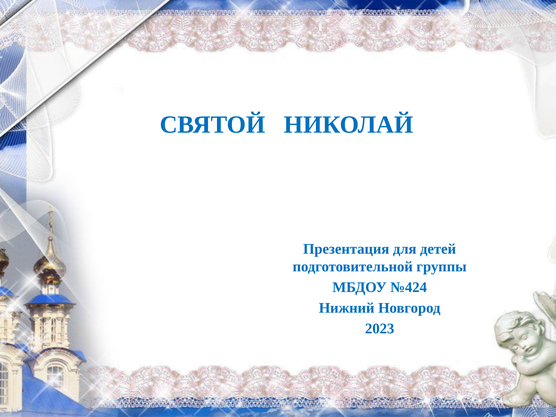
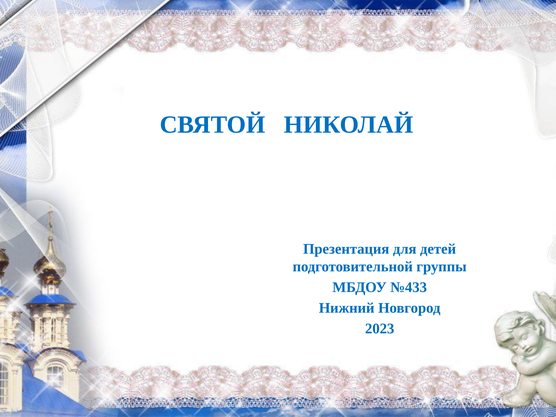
№424: №424 -> №433 (409, 287)
